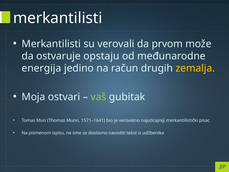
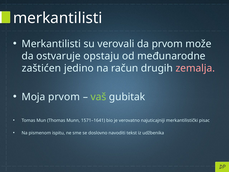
energija: energija -> zaštićen (41, 68)
zemalja colour: yellow -> pink (195, 68)
Moja ostvari: ostvari -> prvom (64, 97)
